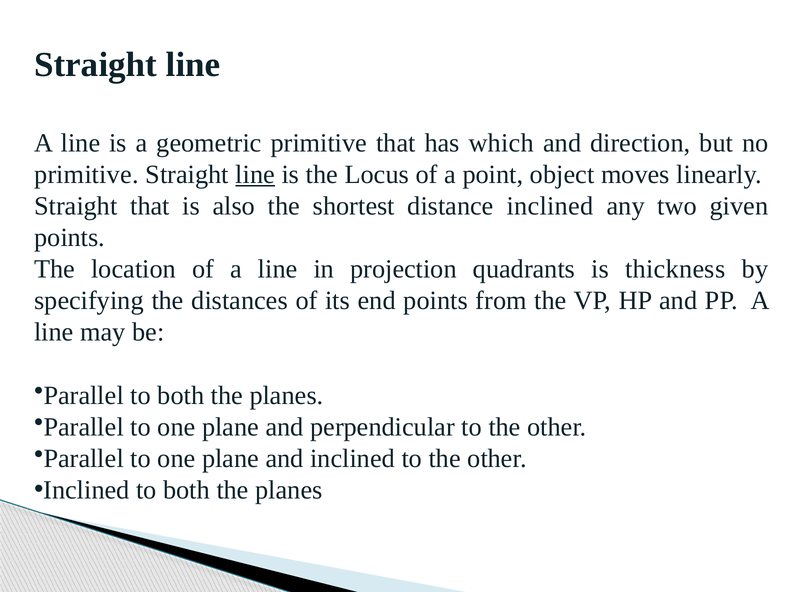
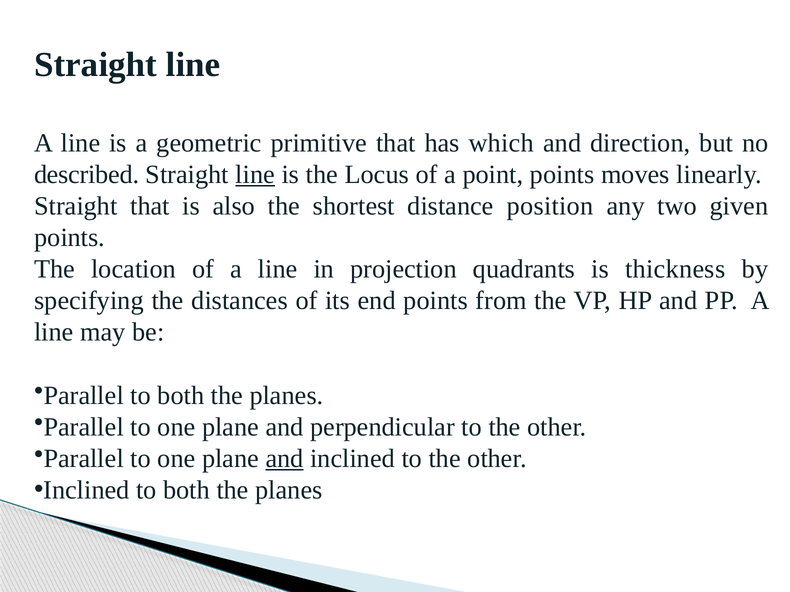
primitive: primitive -> described (87, 175)
point object: object -> points (562, 175)
distance inclined: inclined -> position (550, 206)
and underline: none -> present (285, 459)
